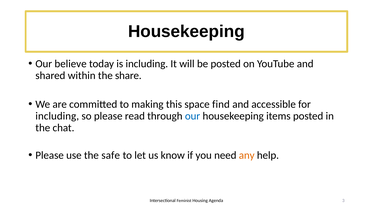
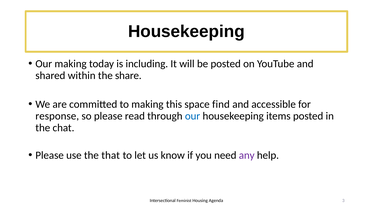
Our believe: believe -> making (71, 64)
including: including -> response (57, 116)
safe: safe -> that (111, 155)
any colour: orange -> purple (247, 155)
